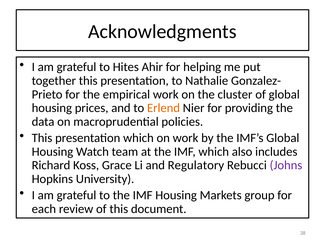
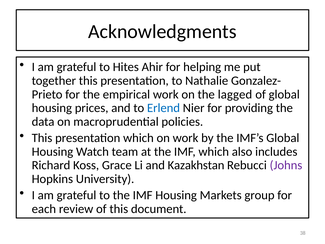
cluster: cluster -> lagged (235, 94)
Erlend colour: orange -> blue (164, 108)
Regulatory: Regulatory -> Kazakhstan (196, 165)
